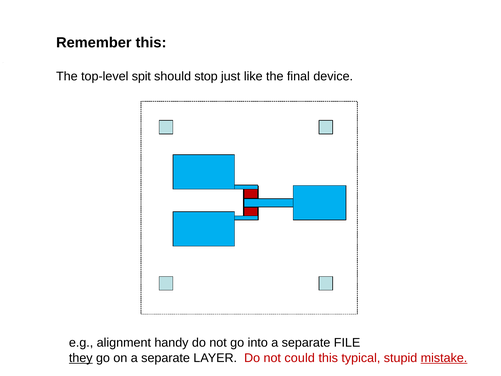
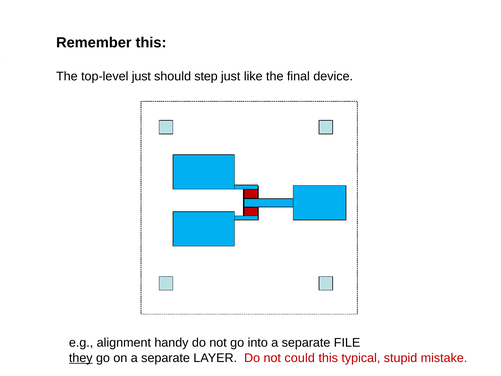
top-level spit: spit -> just (141, 76)
stop: stop -> step (206, 76)
mistake underline: present -> none (444, 358)
